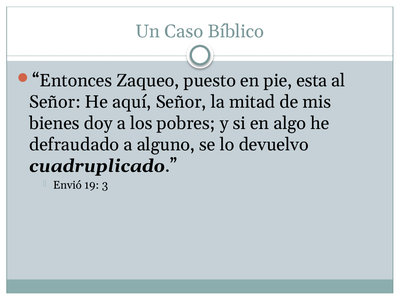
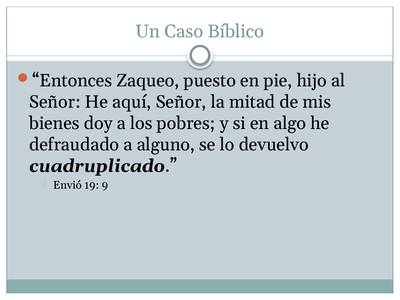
esta: esta -> hijo (312, 81)
3: 3 -> 9 (105, 185)
